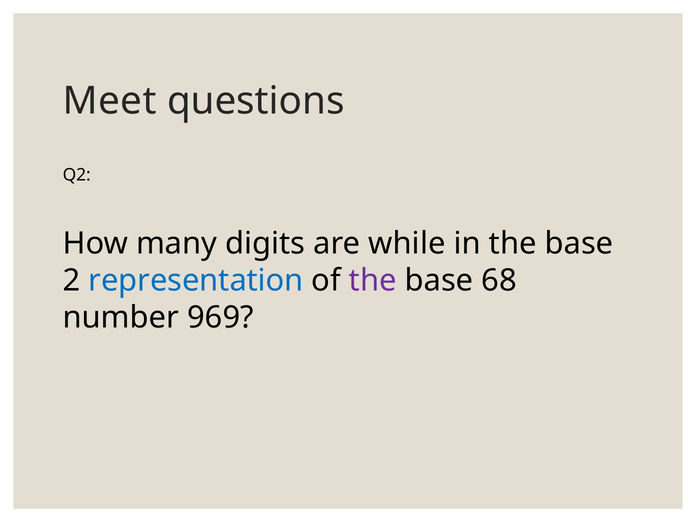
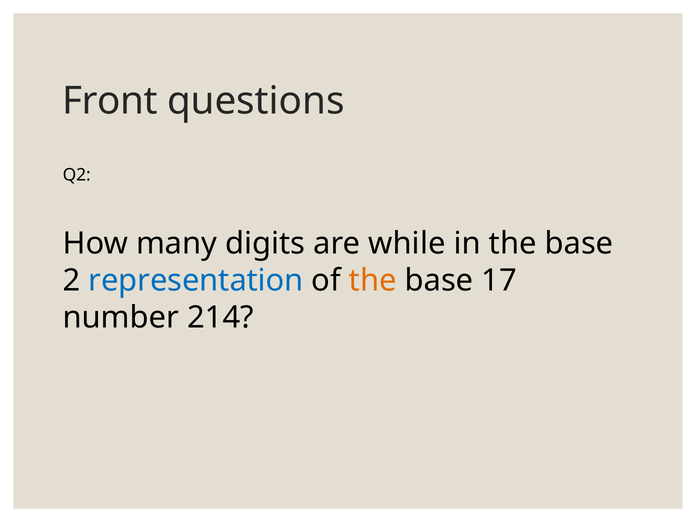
Meet: Meet -> Front (110, 101)
the colour: purple -> orange (373, 281)
68: 68 -> 17 (499, 281)
969: 969 -> 214 (220, 318)
